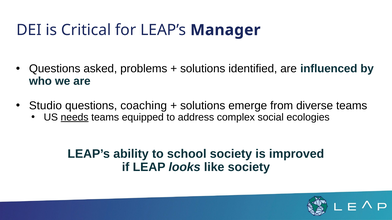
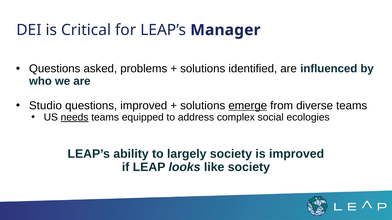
questions coaching: coaching -> improved (144, 106)
emerge underline: none -> present (248, 106)
school: school -> largely (187, 154)
